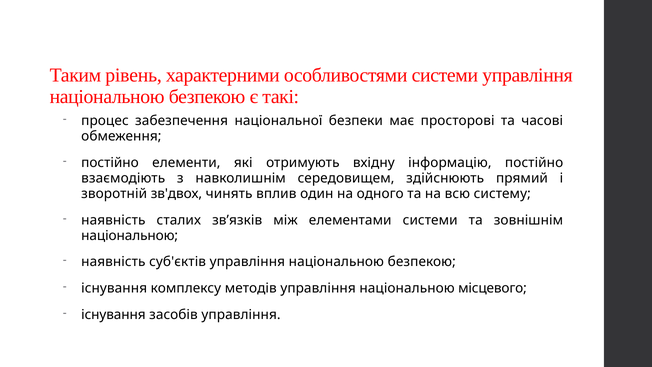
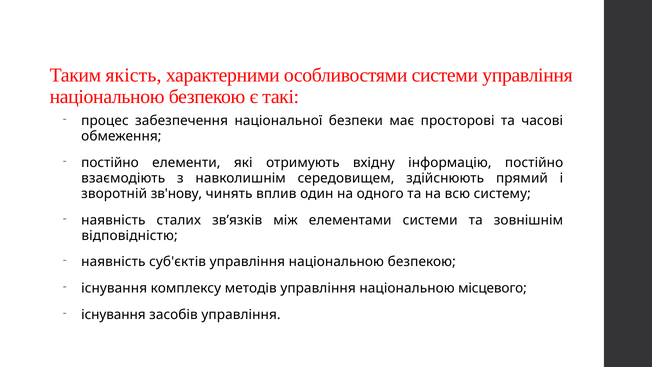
рівень: рівень -> якість (133, 75)
зв'двох: зв'двох -> зв'нову (176, 194)
національною: національною -> відповідністю (130, 235)
